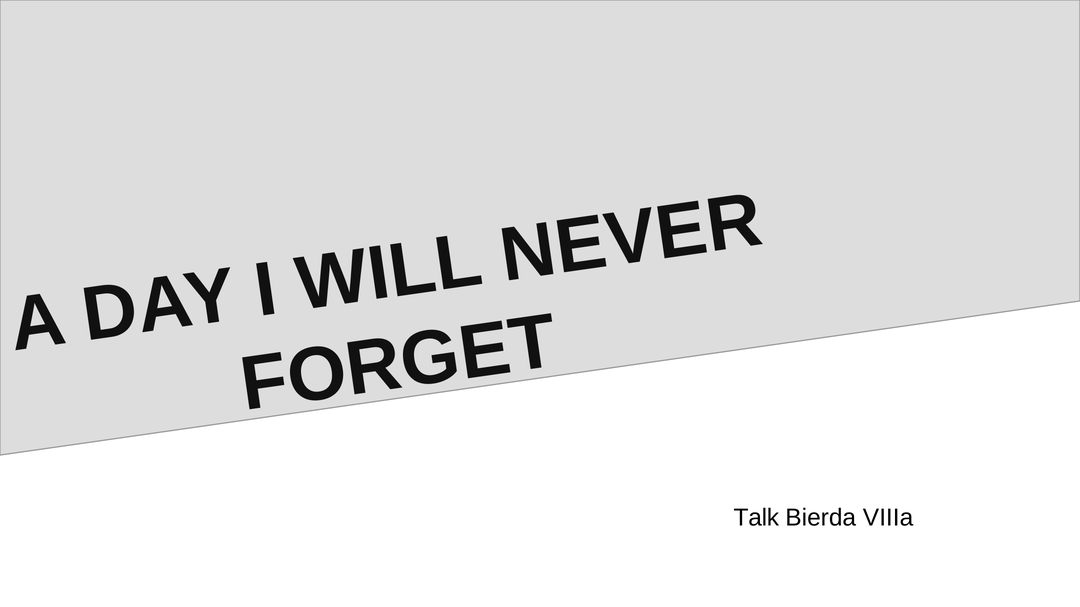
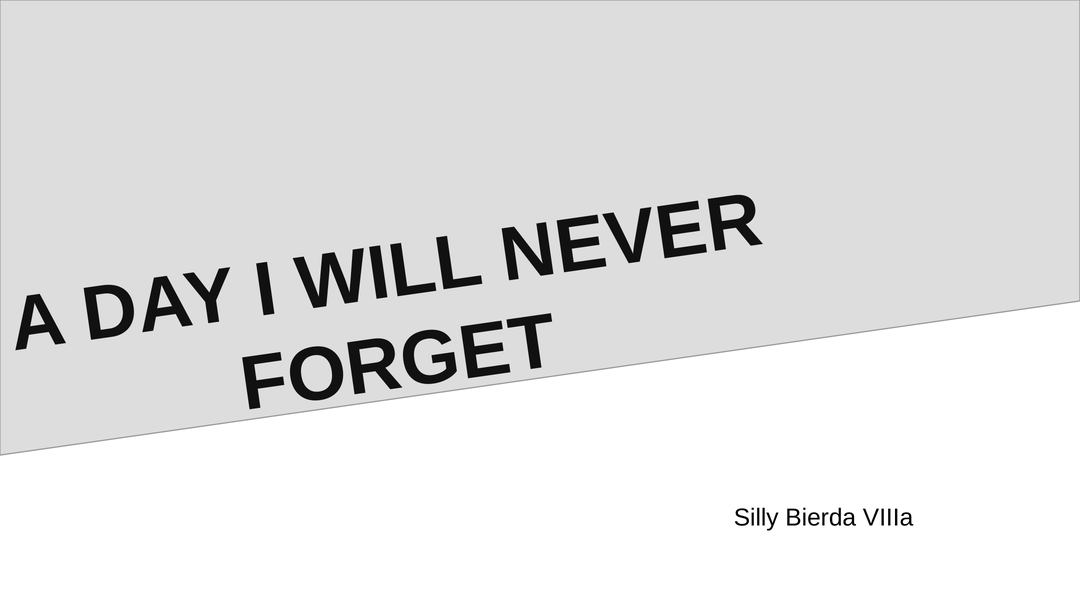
Talk: Talk -> Silly (756, 518)
